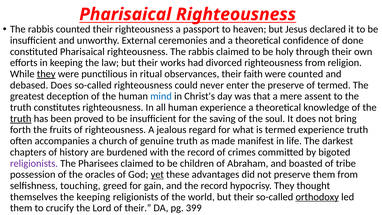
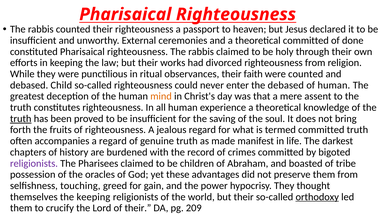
theoretical confidence: confidence -> committed (306, 40)
they underline: present -> none (46, 74)
debased Does: Does -> Child (61, 85)
the preserve: preserve -> debased (286, 85)
of termed: termed -> human (334, 85)
mind colour: blue -> orange (161, 96)
termed experience: experience -> committed (321, 130)
a church: church -> regard (113, 141)
yet underline: present -> none (157, 174)
and the record: record -> power (214, 186)
399: 399 -> 209 (194, 208)
